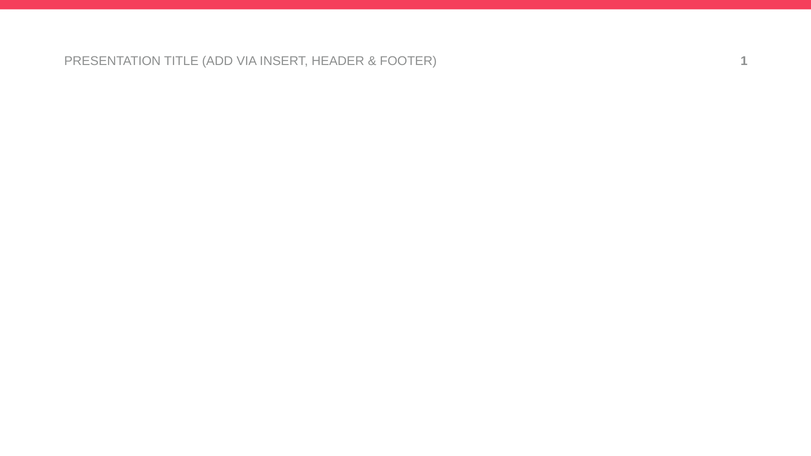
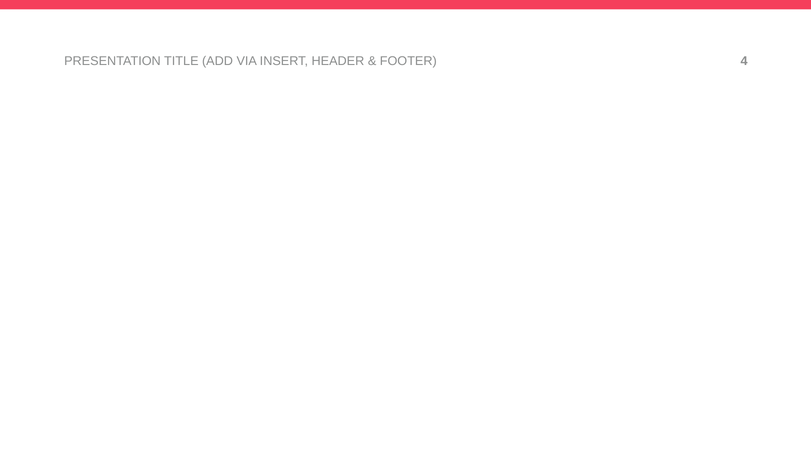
1: 1 -> 4 (744, 61)
